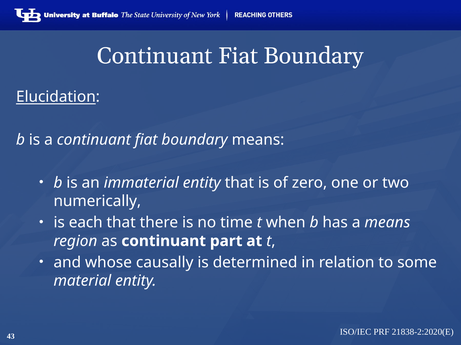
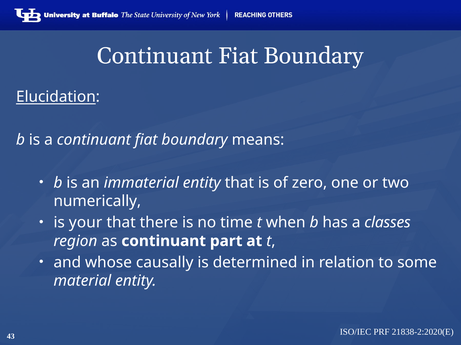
each: each -> your (86, 223)
a means: means -> classes (388, 223)
